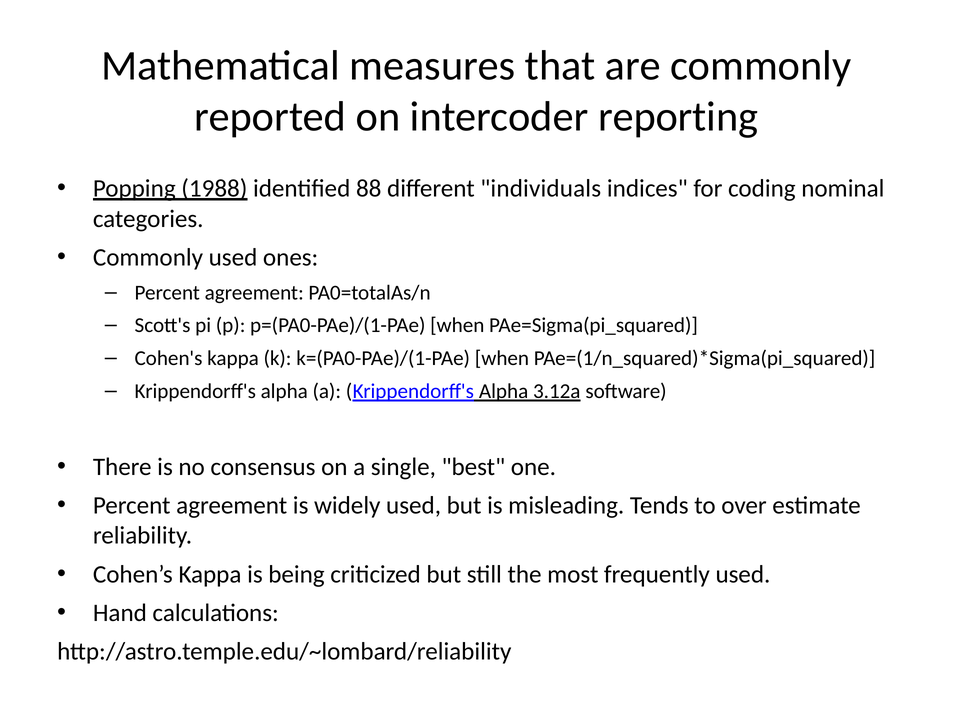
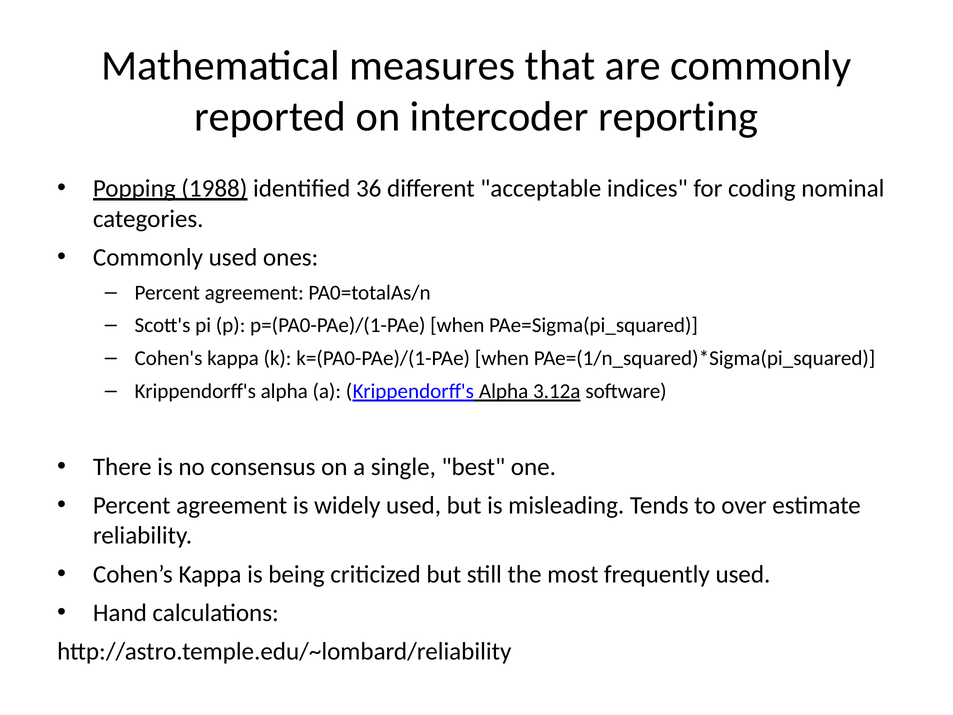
88: 88 -> 36 (369, 188)
individuals: individuals -> acceptable (541, 188)
